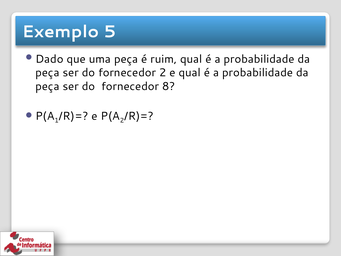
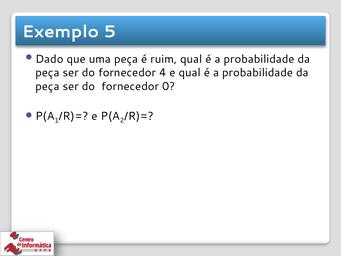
fornecedor 2: 2 -> 4 (163, 73)
8: 8 -> 0 (169, 86)
